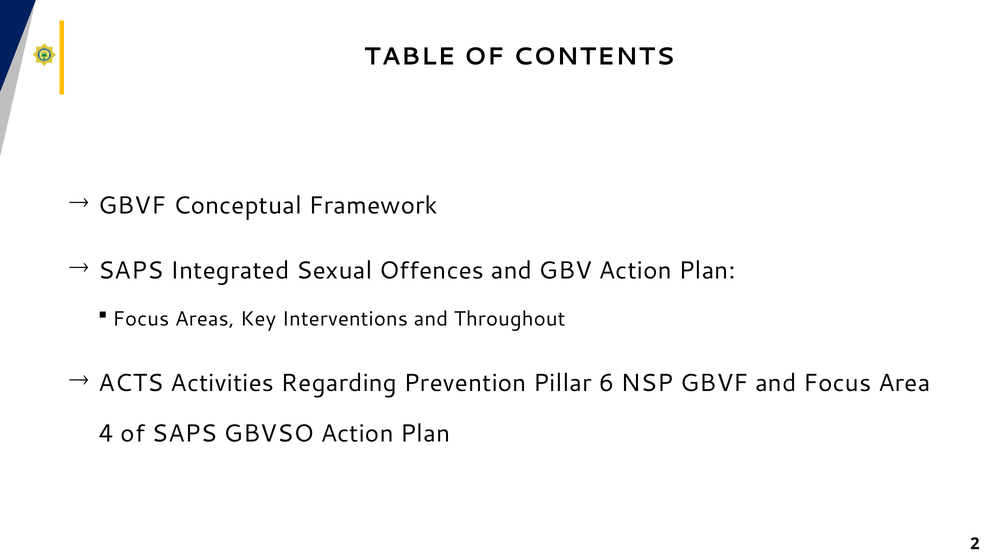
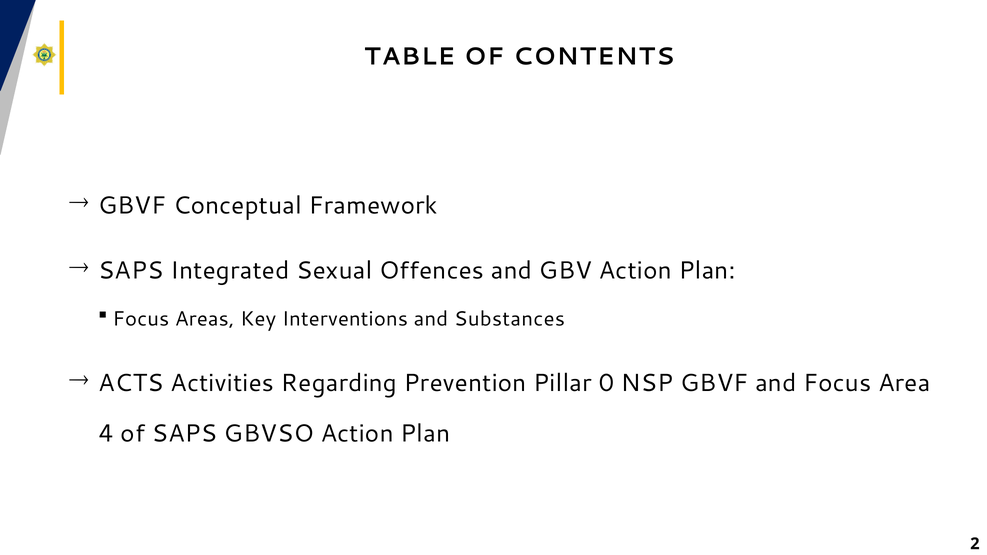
Throughout: Throughout -> Substances (509, 319)
6: 6 -> 0 (606, 383)
